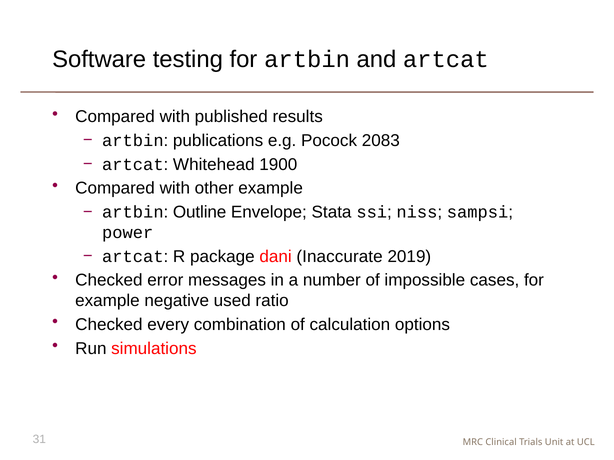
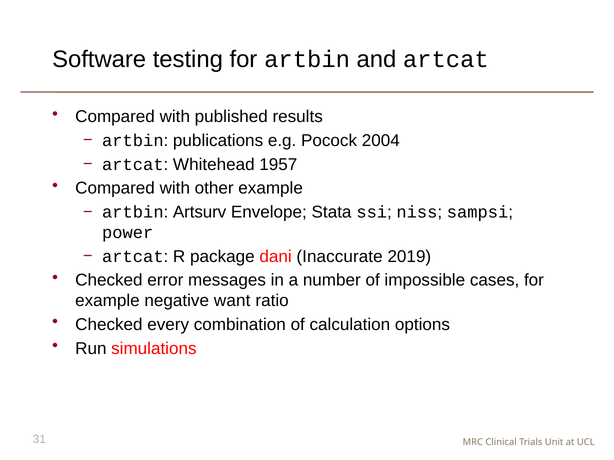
2083: 2083 -> 2004 (381, 141)
1900: 1900 -> 1957 (278, 165)
Outline: Outline -> Artsurv (200, 212)
used: used -> want (232, 301)
